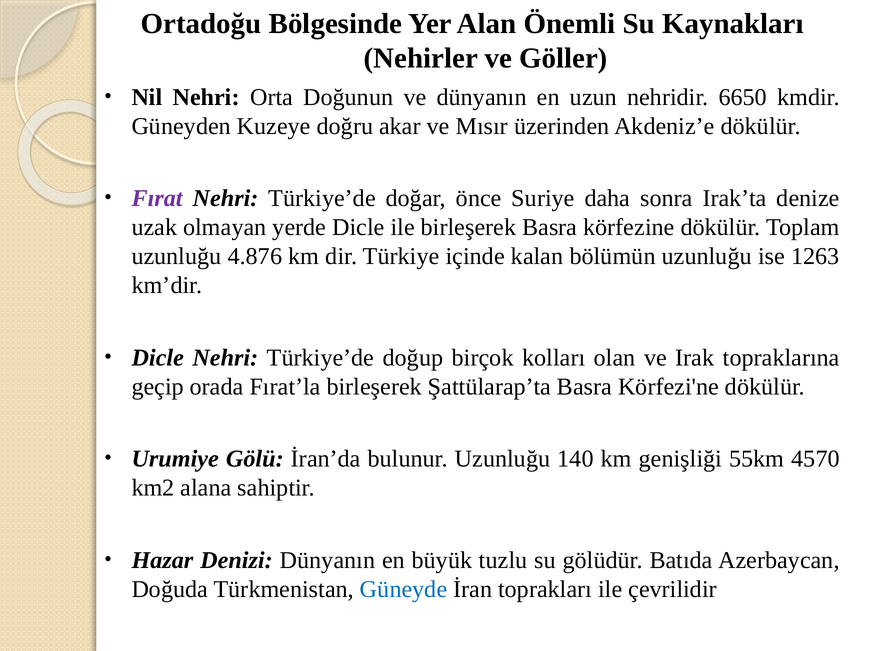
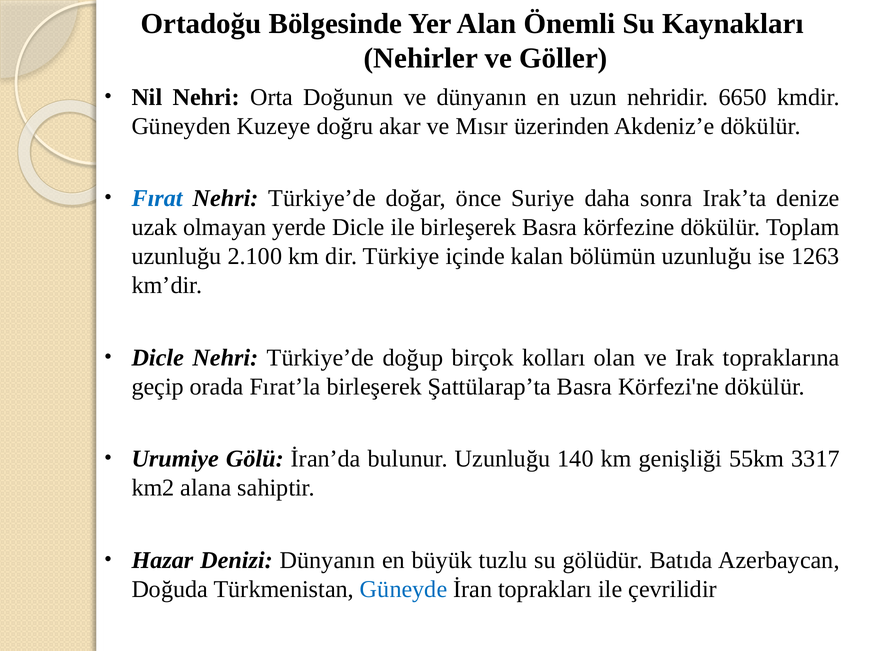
Fırat colour: purple -> blue (157, 199)
4.876: 4.876 -> 2.100 (255, 257)
4570: 4570 -> 3317 (816, 460)
